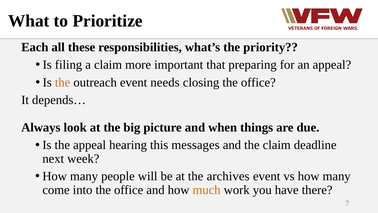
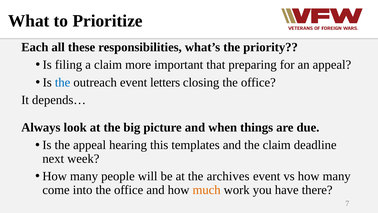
the colour: orange -> blue (63, 82)
needs: needs -> letters (165, 82)
messages: messages -> templates (196, 145)
